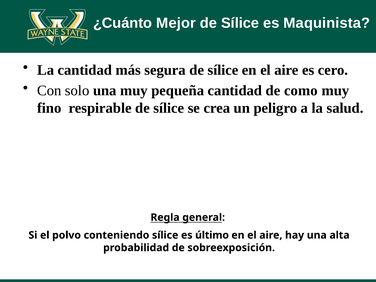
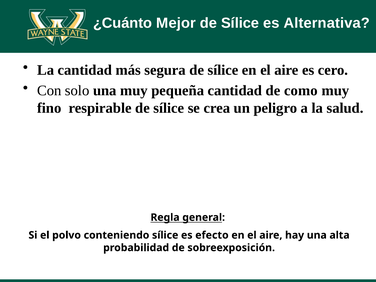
Maquinista: Maquinista -> Alternativa (327, 23)
último: último -> efecto (212, 235)
